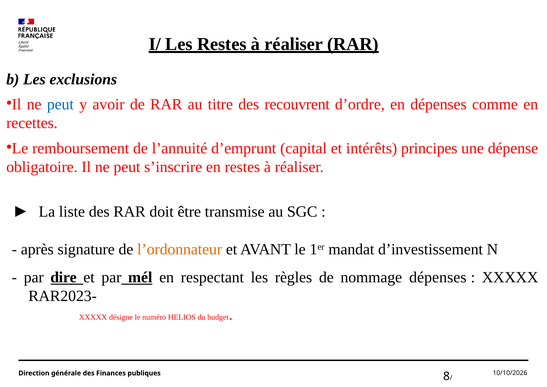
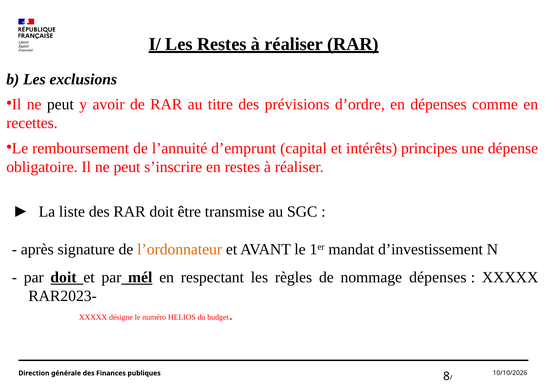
peut colour: blue -> black (60, 104)
recouvrent: recouvrent -> prévisions (297, 104)
par dire: dire -> doit (64, 277)
